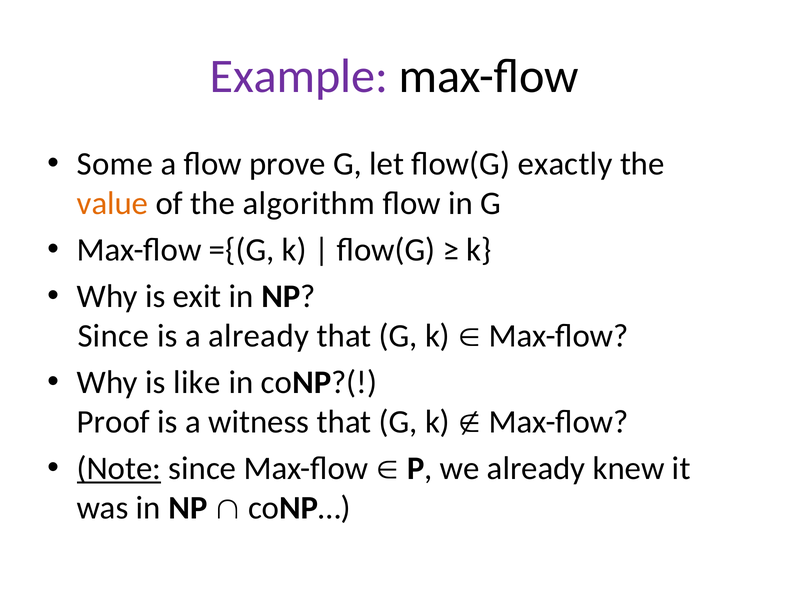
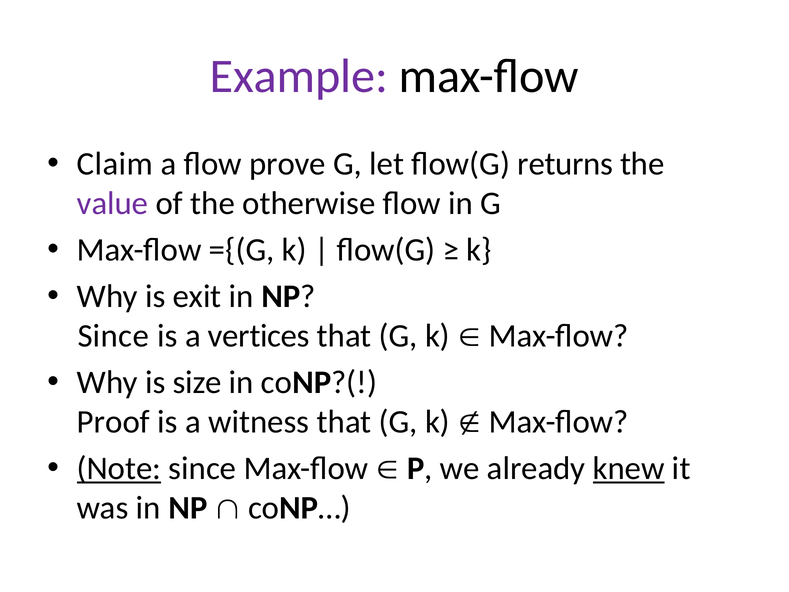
Some: Some -> Claim (115, 164)
exactly: exactly -> returns (565, 164)
value colour: orange -> purple (113, 203)
algorithm: algorithm -> otherwise (309, 203)
a already: already -> vertices (259, 336)
like: like -> size (197, 382)
knew underline: none -> present (629, 468)
